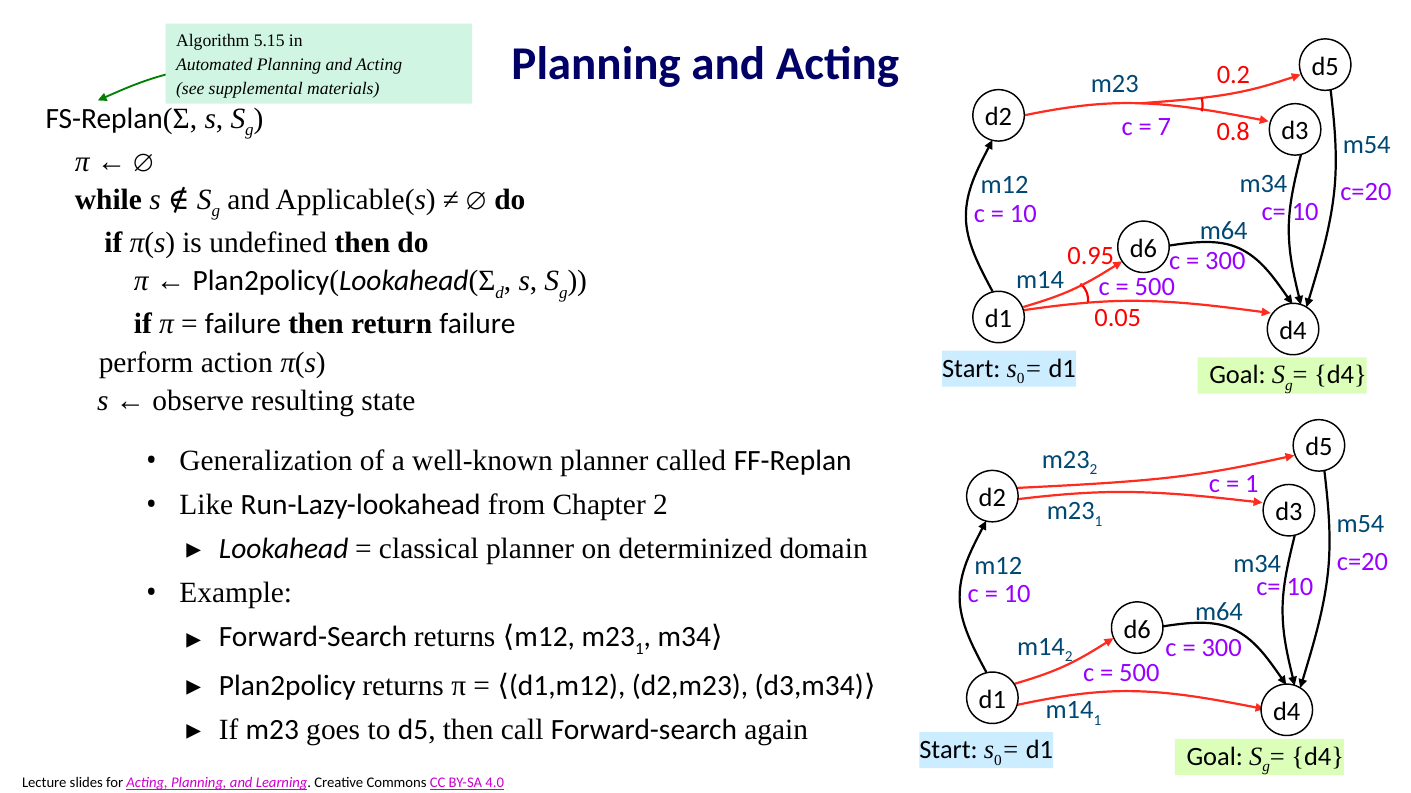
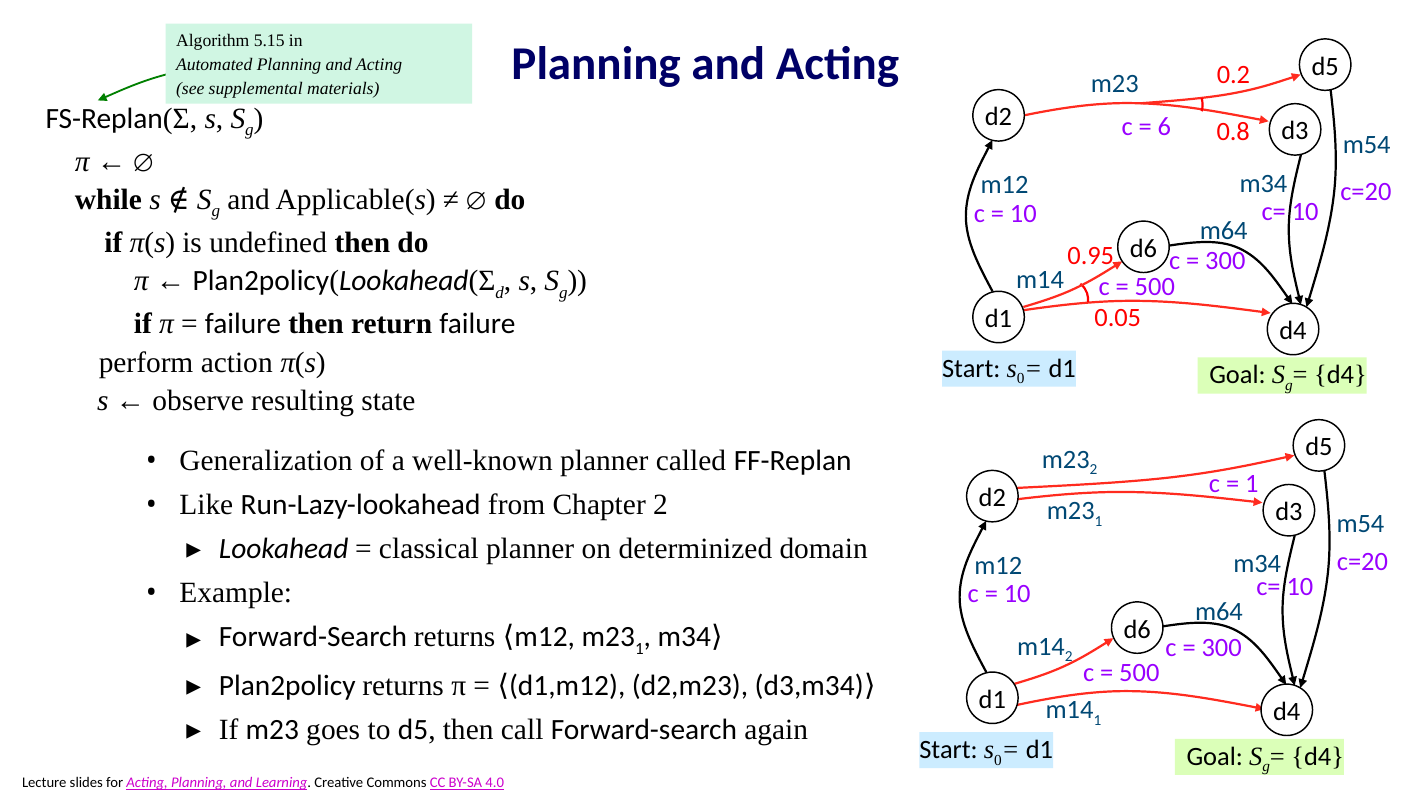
7: 7 -> 6 (1164, 127)
